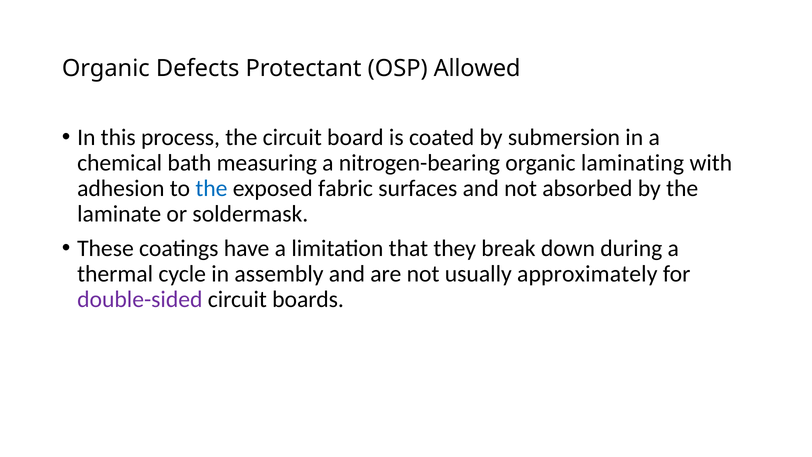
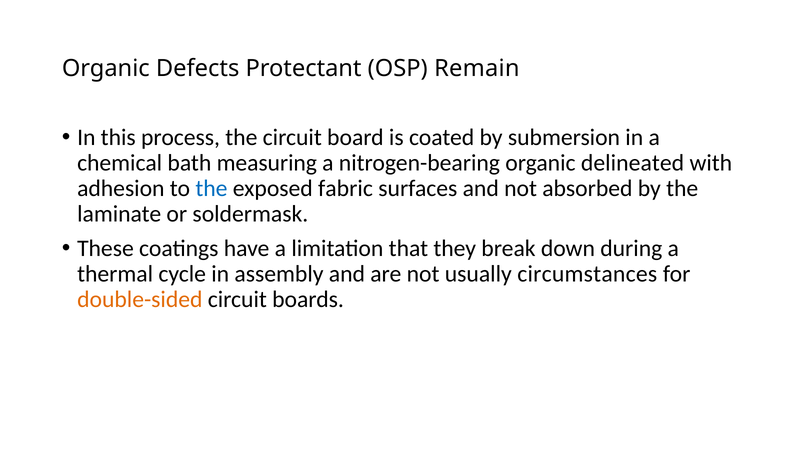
Allowed: Allowed -> Remain (477, 68)
laminating: laminating -> delineated (633, 163)
approximately: approximately -> circumstances (587, 274)
double-sided colour: purple -> orange (140, 299)
